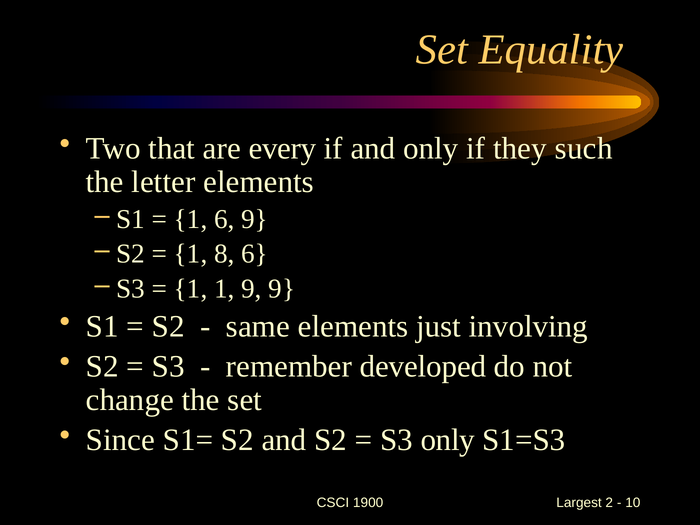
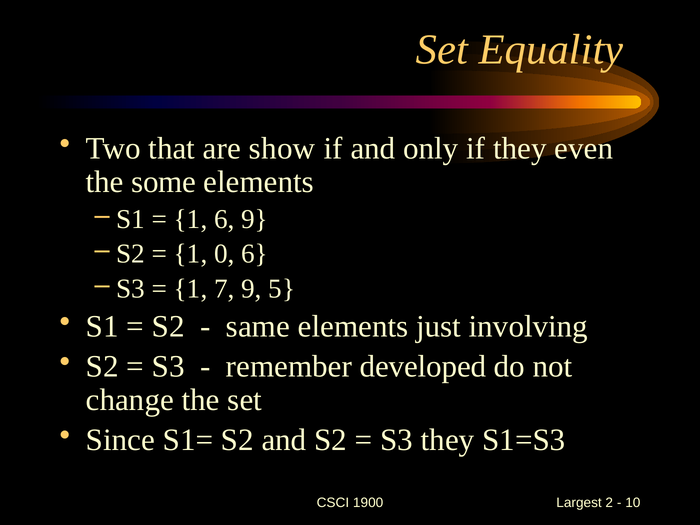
every: every -> show (282, 149)
such: such -> even (584, 149)
letter: letter -> some (164, 182)
8: 8 -> 0 (224, 254)
1 1: 1 -> 7 (224, 289)
9 9: 9 -> 5 (282, 289)
S3 only: only -> they (448, 440)
